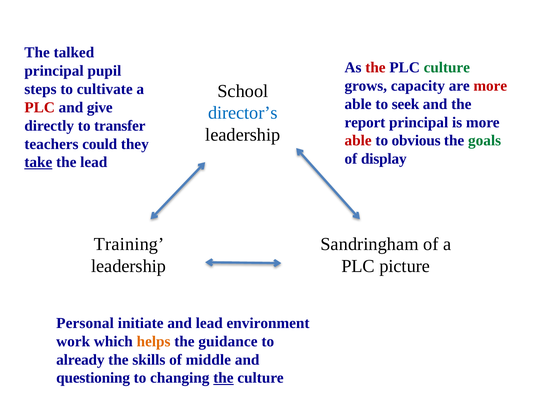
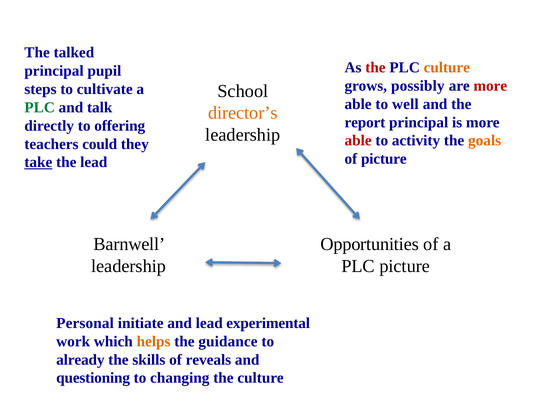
culture colour: green -> orange (447, 67)
capacity: capacity -> possibly (418, 86)
seek: seek -> well (405, 104)
PLC colour: red -> green (40, 107)
give: give -> talk (100, 107)
director’s colour: blue -> orange (243, 113)
transfer: transfer -> offering (120, 126)
obvious: obvious -> activity (416, 141)
goals colour: green -> orange (485, 141)
of display: display -> picture (384, 159)
Training: Training -> Barnwell (129, 244)
Sandringham: Sandringham -> Opportunities (370, 244)
environment: environment -> experimental (268, 323)
middle: middle -> reveals (208, 360)
the underline: present -> none (223, 378)
